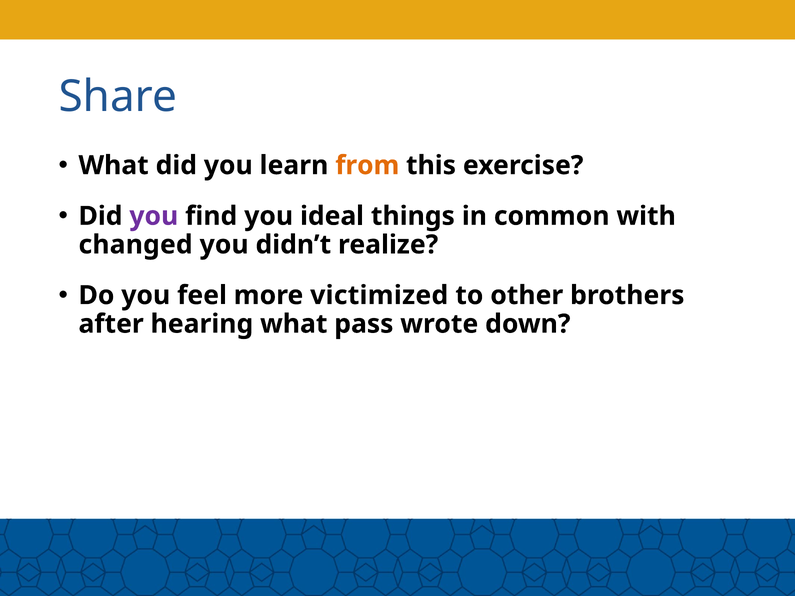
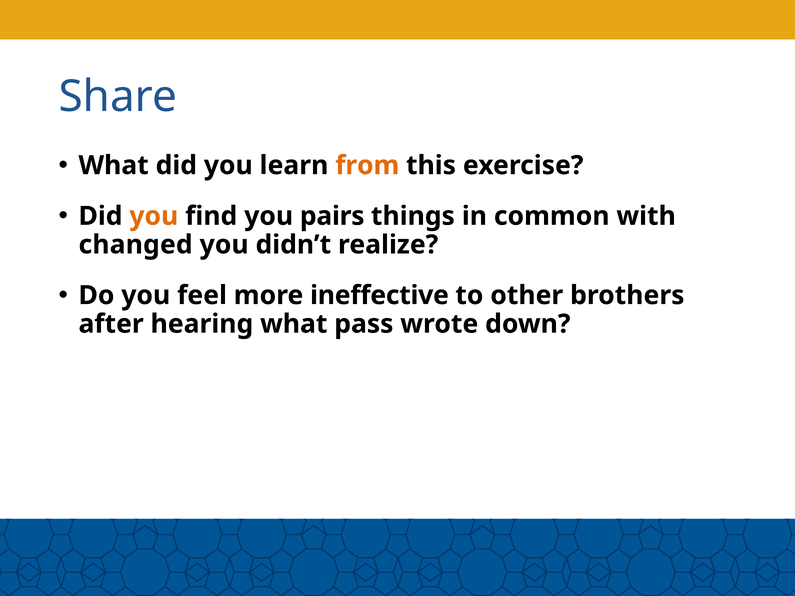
you colour: purple -> orange (154, 216)
ideal: ideal -> pairs (332, 216)
victimized: victimized -> ineffective (379, 295)
